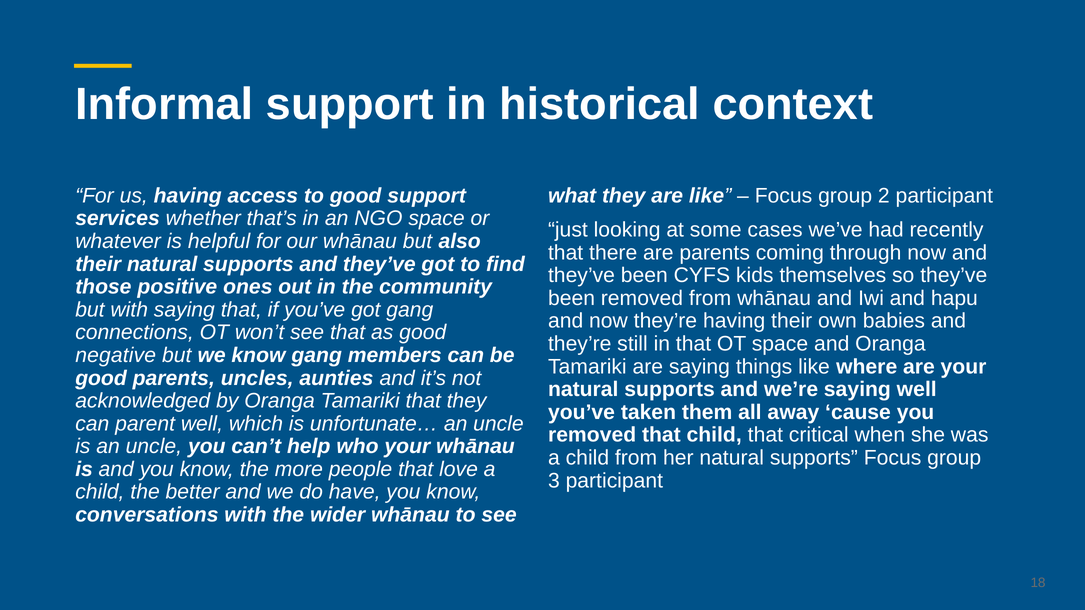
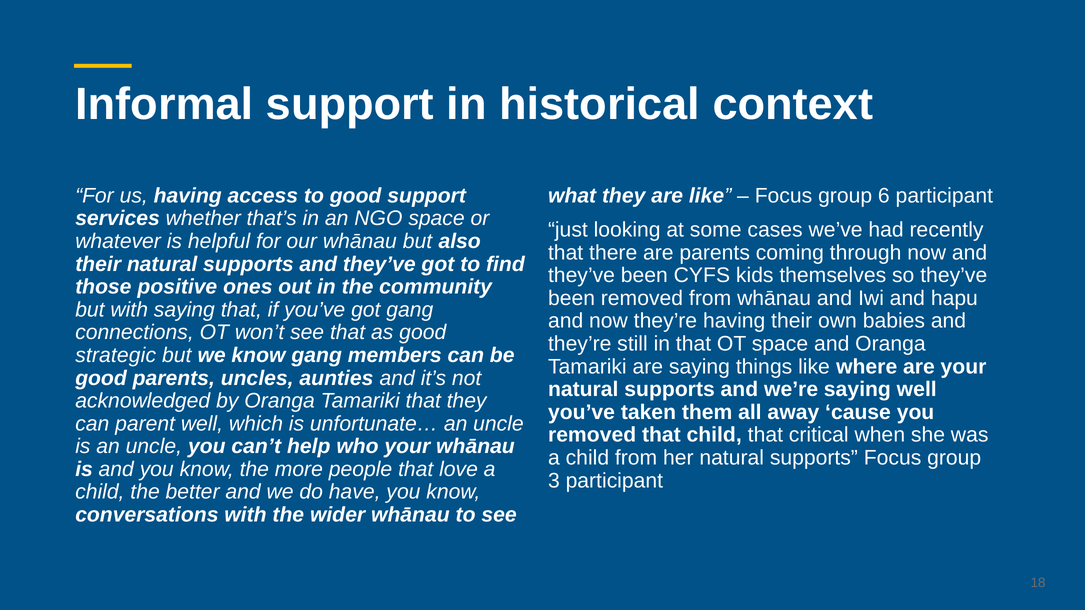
2: 2 -> 6 (884, 196)
negative: negative -> strategic (116, 355)
